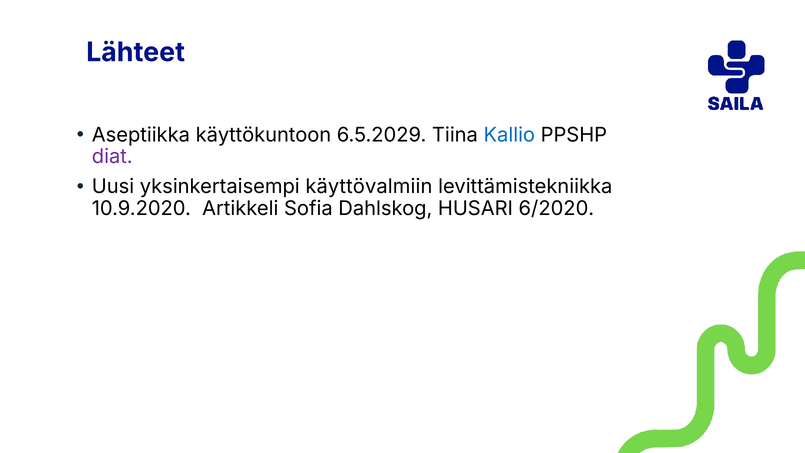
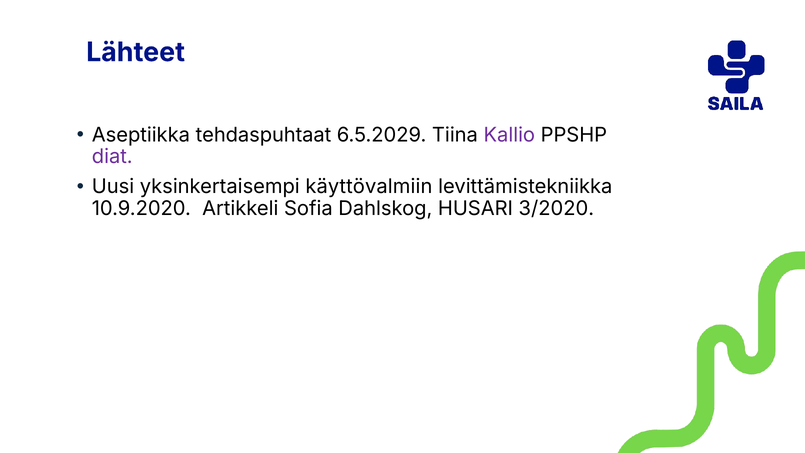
käyttökuntoon: käyttökuntoon -> tehdaspuhtaat (263, 135)
Kallio colour: blue -> purple (509, 135)
6/2020: 6/2020 -> 3/2020 (556, 208)
